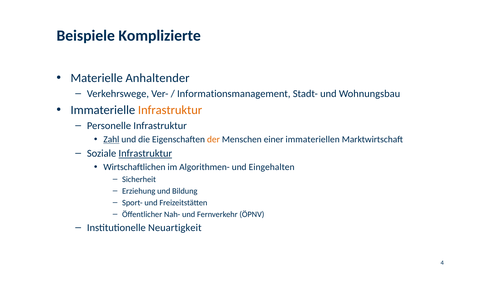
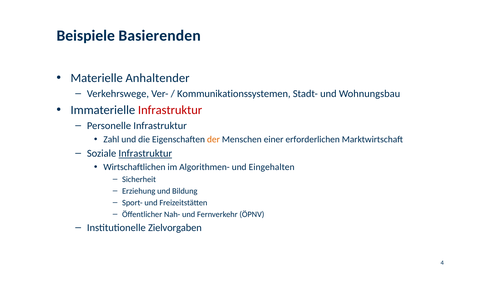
Komplizierte: Komplizierte -> Basierenden (160, 36)
Informationsmanagement: Informationsmanagement -> Kommunikationssystemen (234, 94)
Infrastruktur colour: orange -> red (170, 110)
Zahl underline: present -> none (111, 140)
immateriellen: immateriellen -> erforderlichen (313, 140)
Neuartigkeit: Neuartigkeit -> Zielvorgaben (175, 228)
